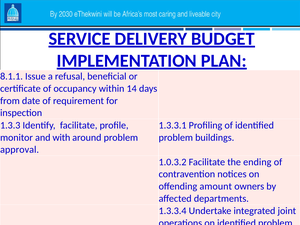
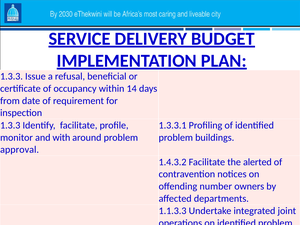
8.1.1: 8.1.1 -> 1.3.3 (12, 76)
1.0.3.2: 1.0.3.2 -> 1.4.3.2 (173, 162)
ending: ending -> alerted (257, 162)
amount: amount -> number (216, 186)
1.3.3.4: 1.3.3.4 -> 1.1.3.3 (173, 211)
